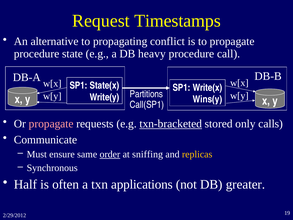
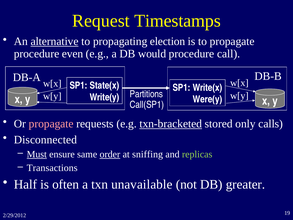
alternative underline: none -> present (55, 41)
conflict: conflict -> election (168, 41)
state: state -> even (73, 54)
heavy: heavy -> would (152, 54)
Wins(y: Wins(y -> Were(y (207, 99)
Communicate: Communicate -> Disconnected (45, 140)
Must underline: none -> present (37, 154)
replicas colour: yellow -> light green (197, 154)
Synchronous: Synchronous -> Transactions (52, 168)
applications: applications -> unavailable (142, 184)
